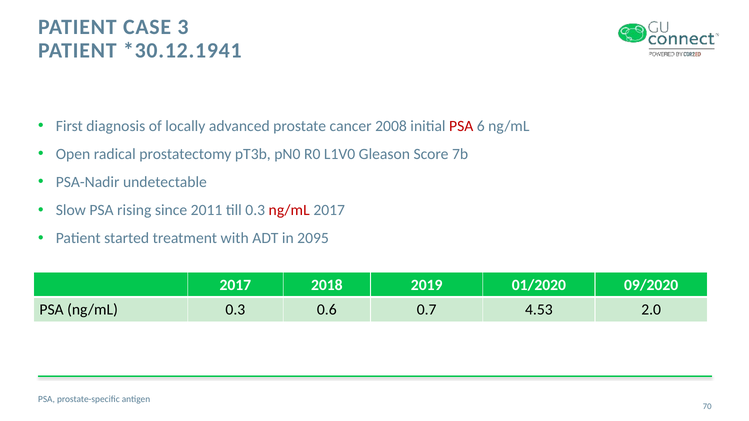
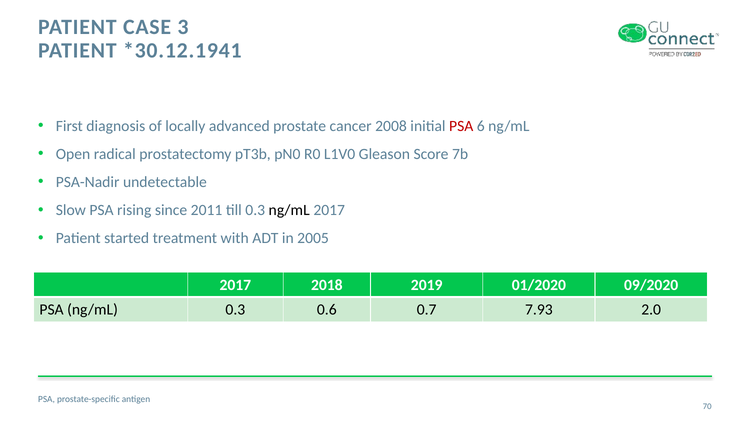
ng/mL colour: red -> black (289, 210)
2095: 2095 -> 2005 (313, 238)
4.53: 4.53 -> 7.93 (539, 310)
